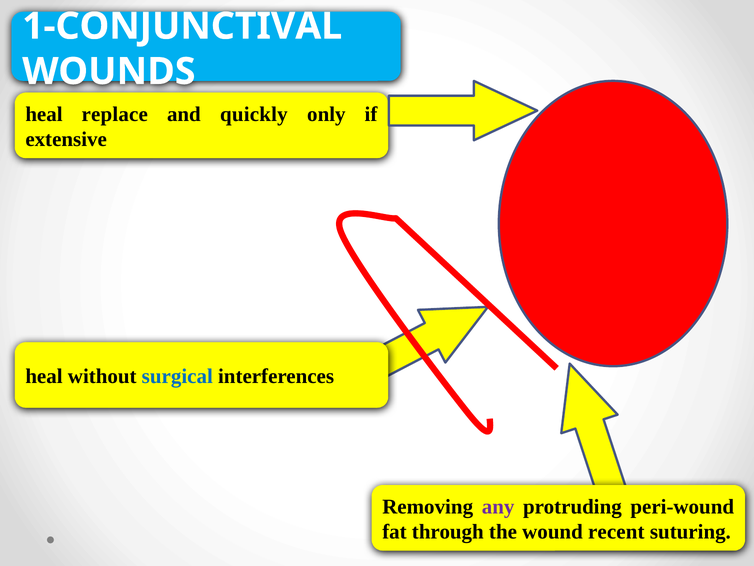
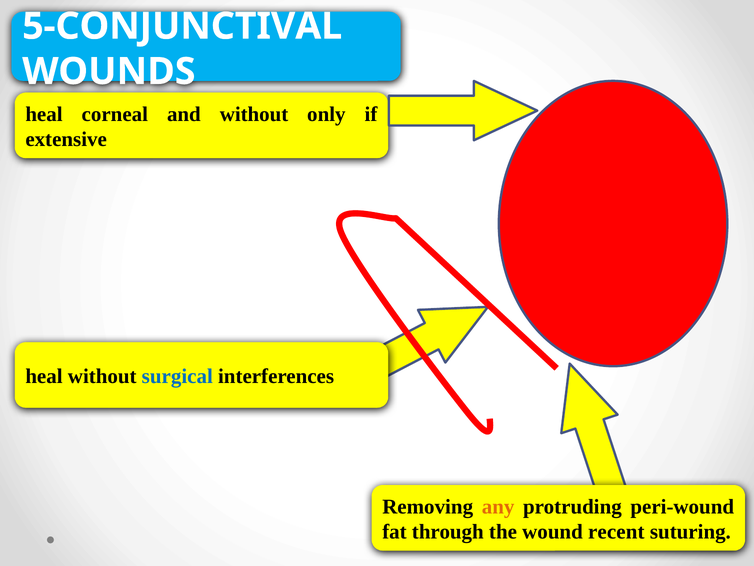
1-CONJUNCTIVAL: 1-CONJUNCTIVAL -> 5-CONJUNCTIVAL (182, 26)
replace: replace -> corneal (115, 114)
and quickly: quickly -> without (254, 114)
any colour: purple -> orange (498, 506)
